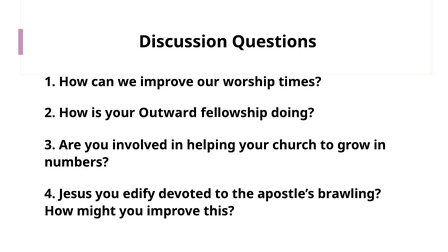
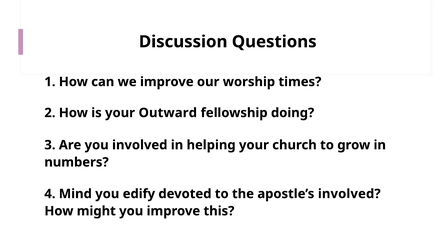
Jesus: Jesus -> Mind (75, 194)
apostle’s brawling: brawling -> involved (349, 194)
